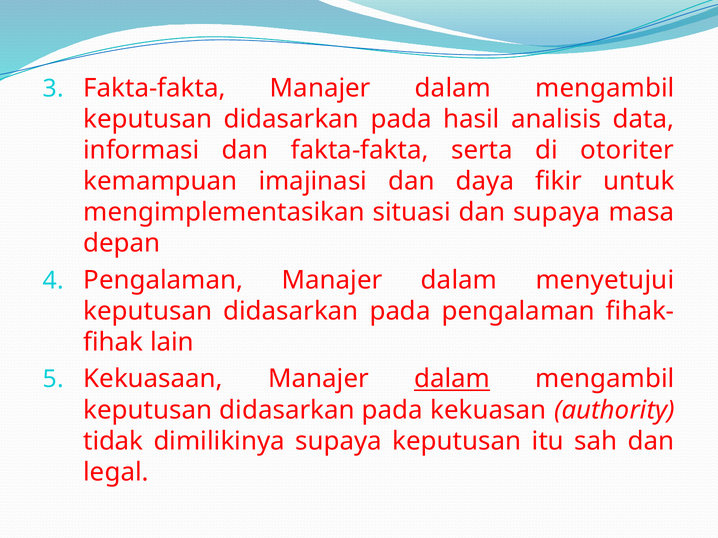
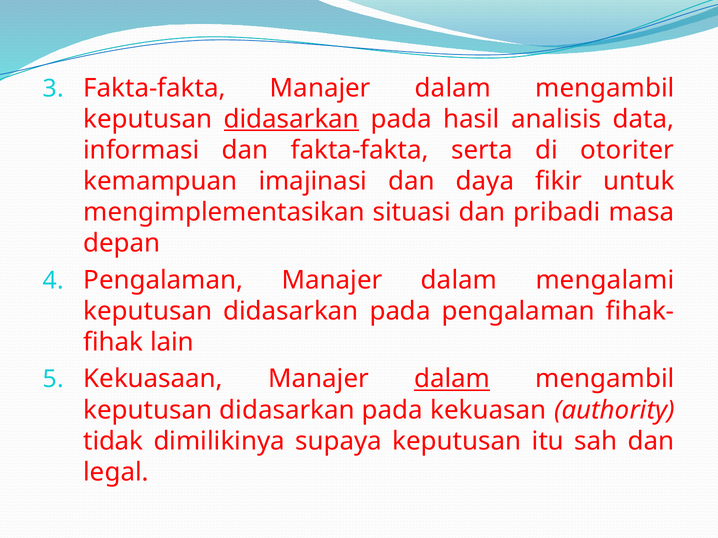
didasarkan underline: none -> present (291, 119)
dan supaya: supaya -> pribadi (557, 213)
menyetujui: menyetujui -> mengalami (605, 280)
